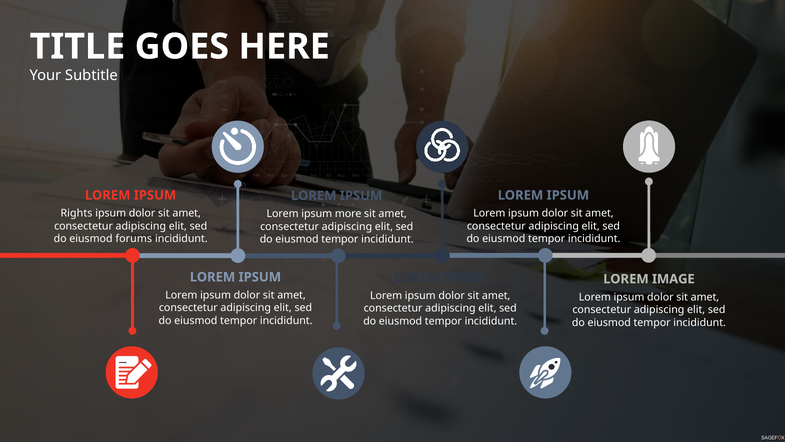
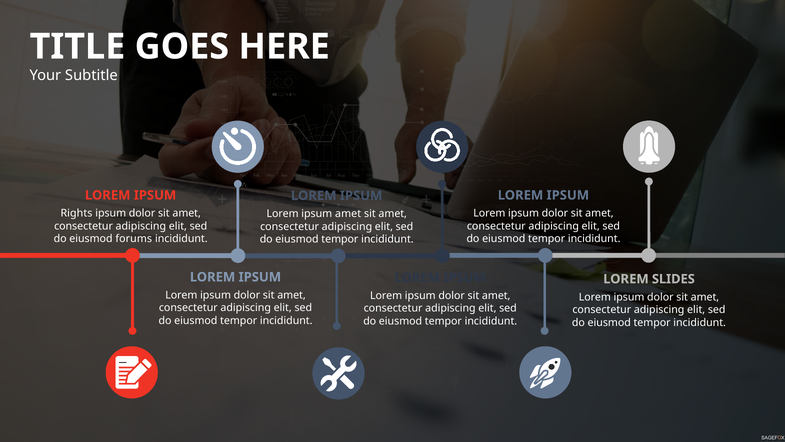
ipsum more: more -> amet (348, 213)
IMAGE: IMAGE -> SLIDES (673, 279)
